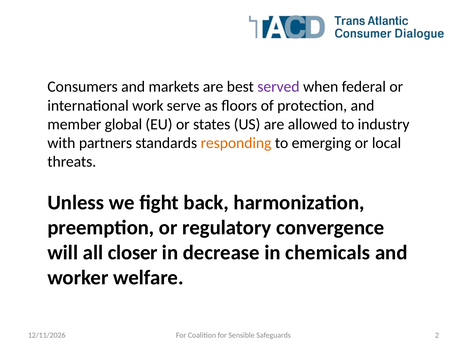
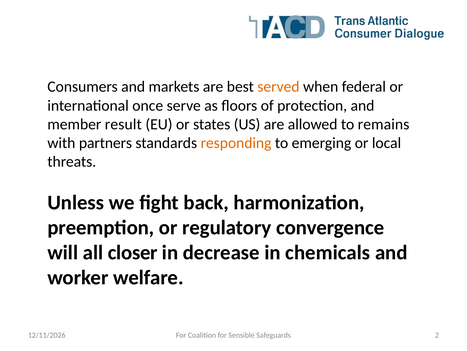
served colour: purple -> orange (278, 87)
work: work -> once (148, 105)
global: global -> result (123, 124)
industry: industry -> remains (384, 124)
